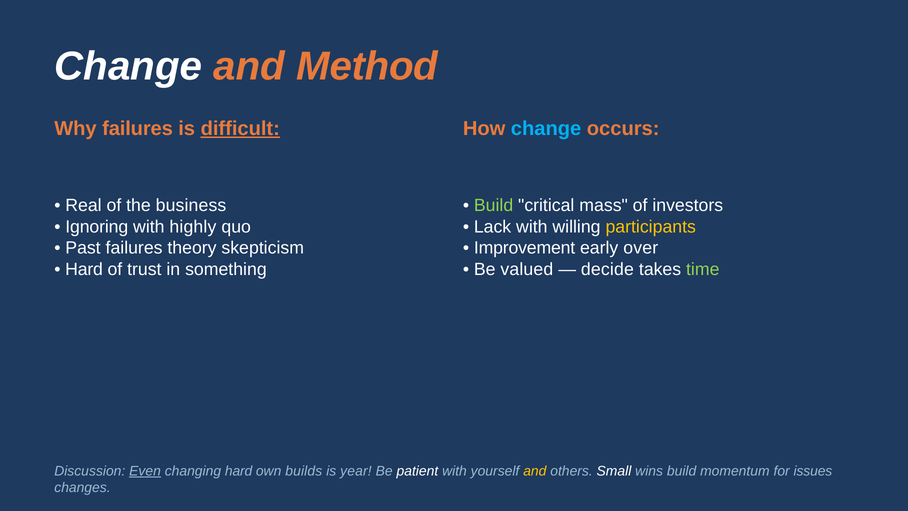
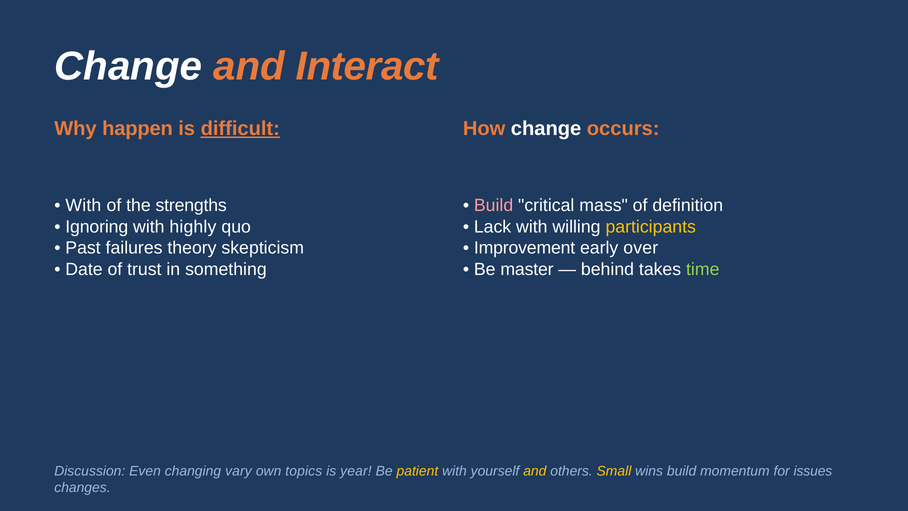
Method: Method -> Interact (367, 66)
Why failures: failures -> happen (138, 128)
change colour: light blue -> white (546, 128)
Real: Real -> With (83, 205)
business: business -> strengths (191, 205)
Build colour: light green -> pink (494, 205)
investors: investors -> definition (688, 205)
Hard: Hard -> Date (84, 269)
valued: valued -> master (527, 269)
decide: decide -> behind (607, 269)
Even underline: present -> none (145, 471)
changing hard: hard -> vary (238, 471)
builds: builds -> topics (304, 471)
patient colour: white -> yellow (417, 471)
Small colour: white -> yellow (614, 471)
